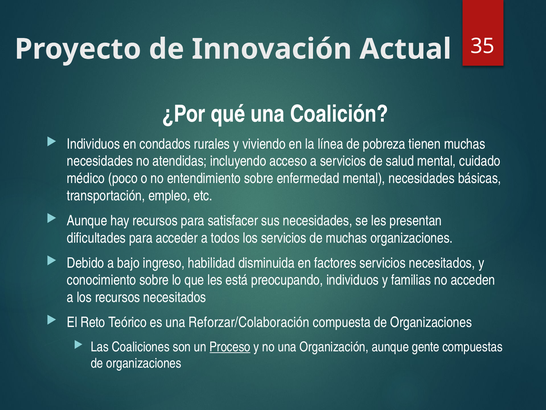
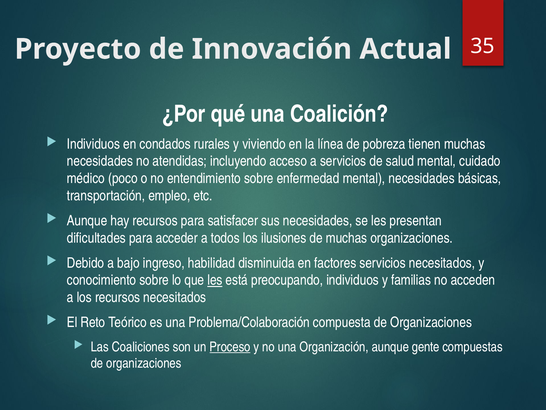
los servicios: servicios -> ilusiones (284, 238)
les underline: none -> present (215, 280)
Reforzar/Colaboración: Reforzar/Colaboración -> Problema/Colaboración (249, 322)
